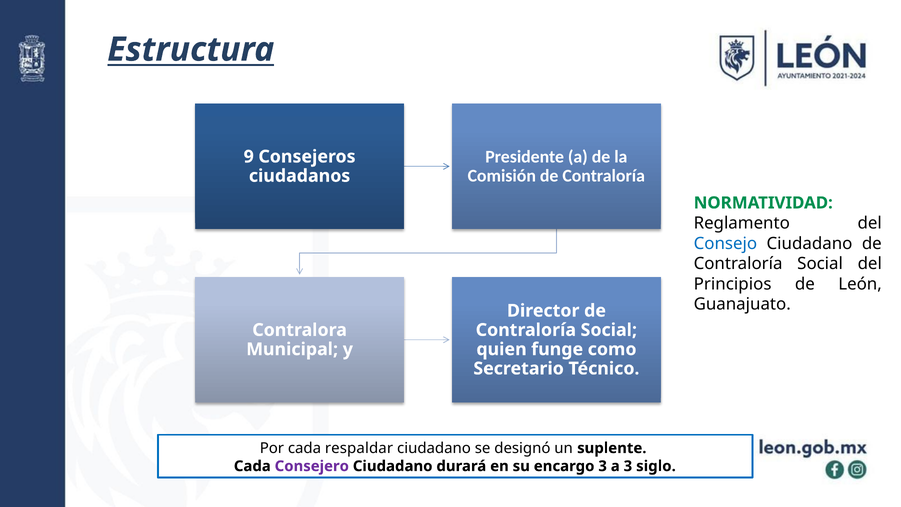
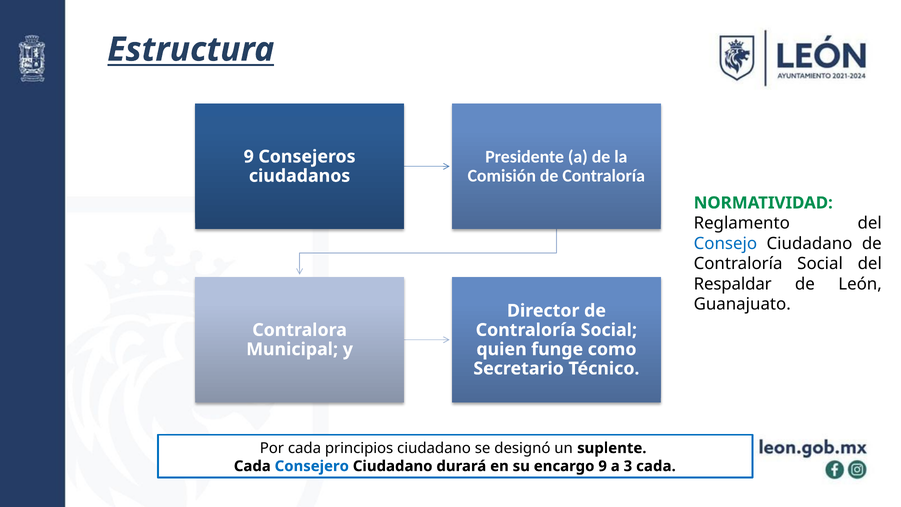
Principios: Principios -> Respaldar (733, 284)
respaldar: respaldar -> principios (359, 448)
Consejero colour: purple -> blue (312, 466)
encargo 3: 3 -> 9 (603, 466)
3 siglo: siglo -> cada (656, 466)
